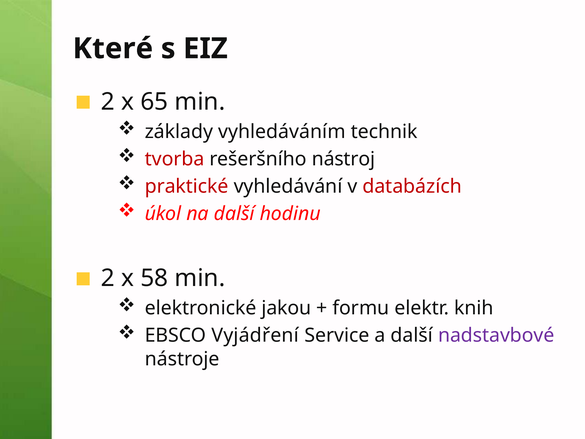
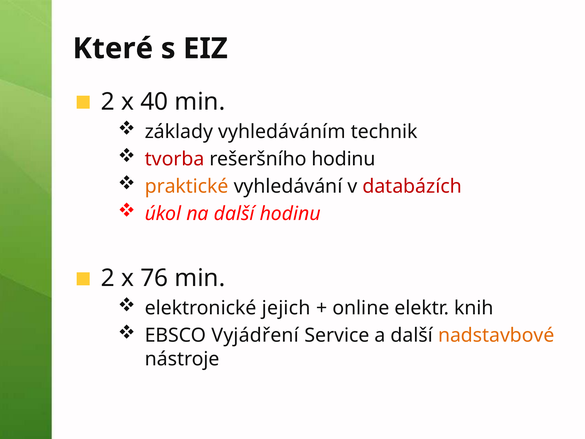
65: 65 -> 40 (154, 102)
rešeršního nástroj: nástroj -> hodinu (343, 159)
praktické colour: red -> orange (187, 186)
58: 58 -> 76 (154, 278)
jakou: jakou -> jejich (286, 308)
formu: formu -> online (361, 308)
nadstavbové colour: purple -> orange (496, 335)
